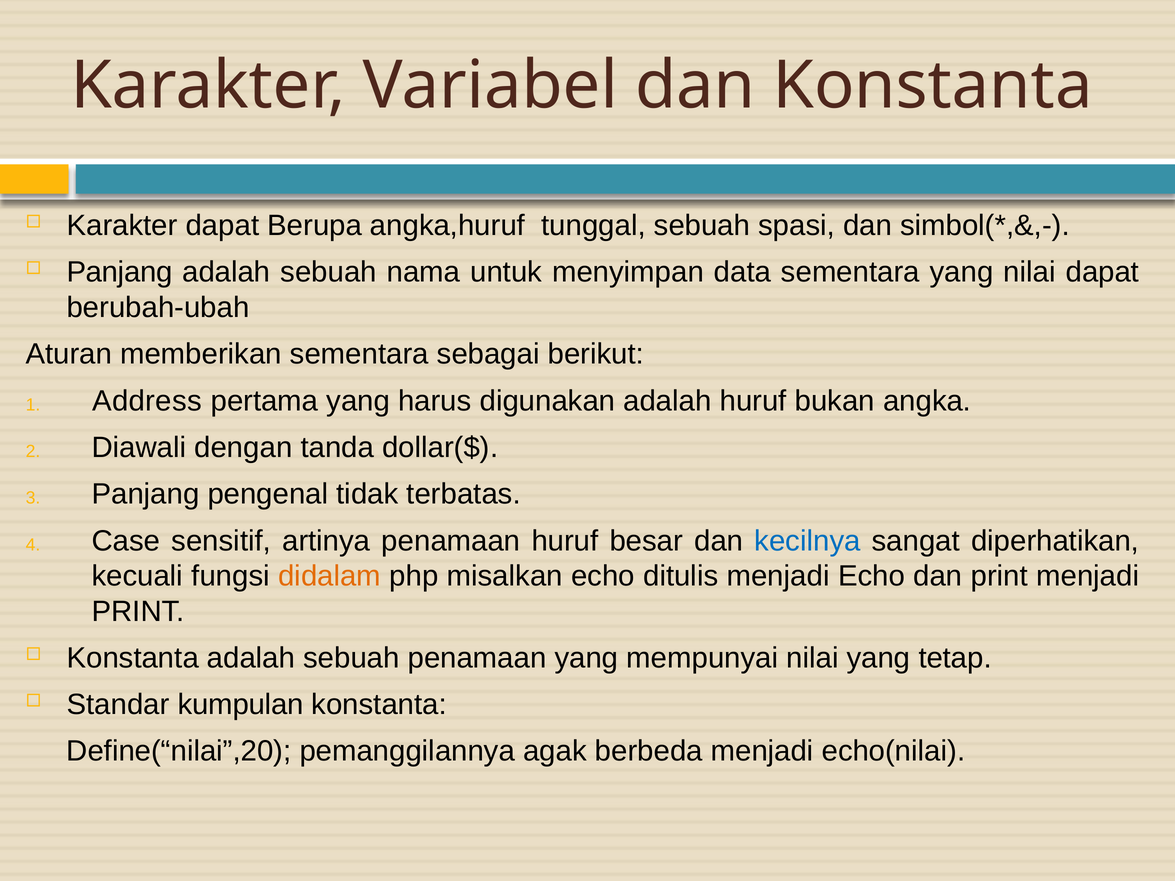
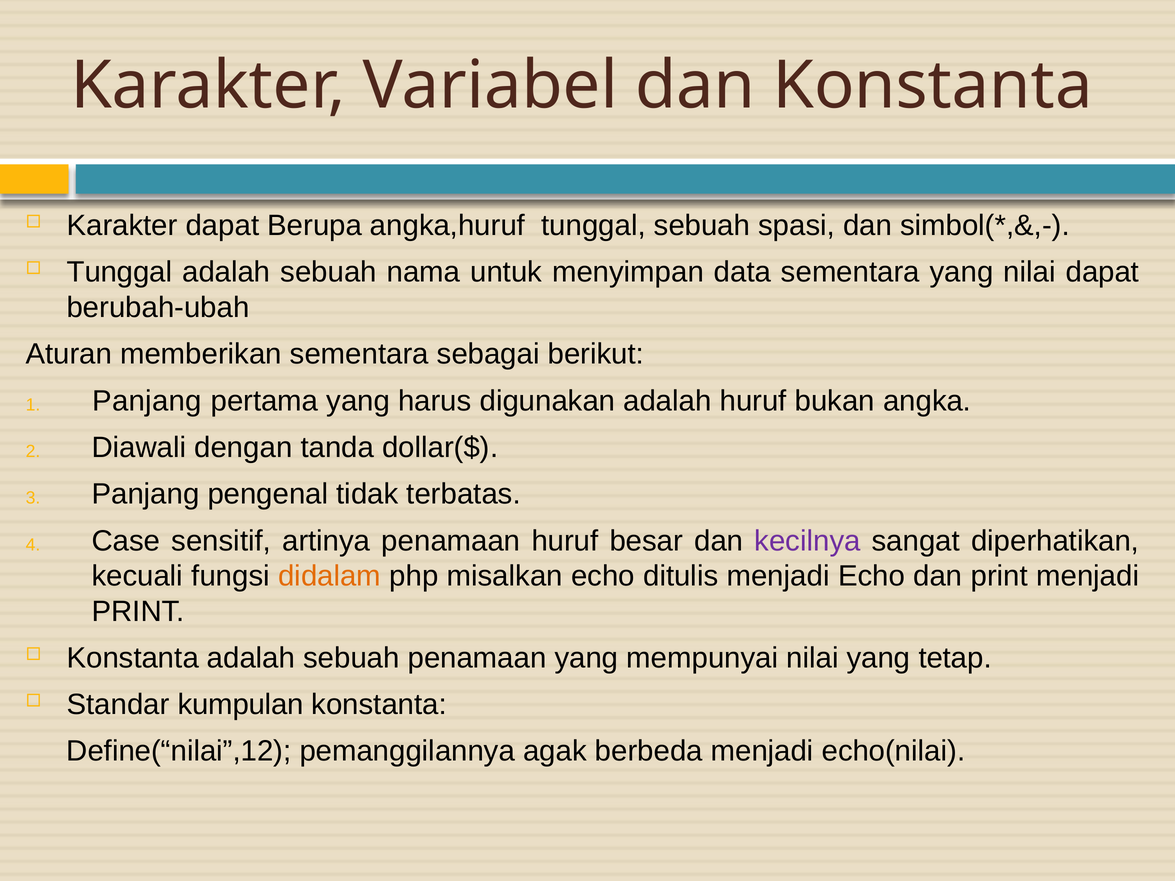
Panjang: Panjang -> Tunggal (119, 272)
Address: Address -> Panjang (147, 401)
kecilnya colour: blue -> purple (807, 541)
Define(“nilai”,20: Define(“nilai”,20 -> Define(“nilai”,12 (179, 752)
